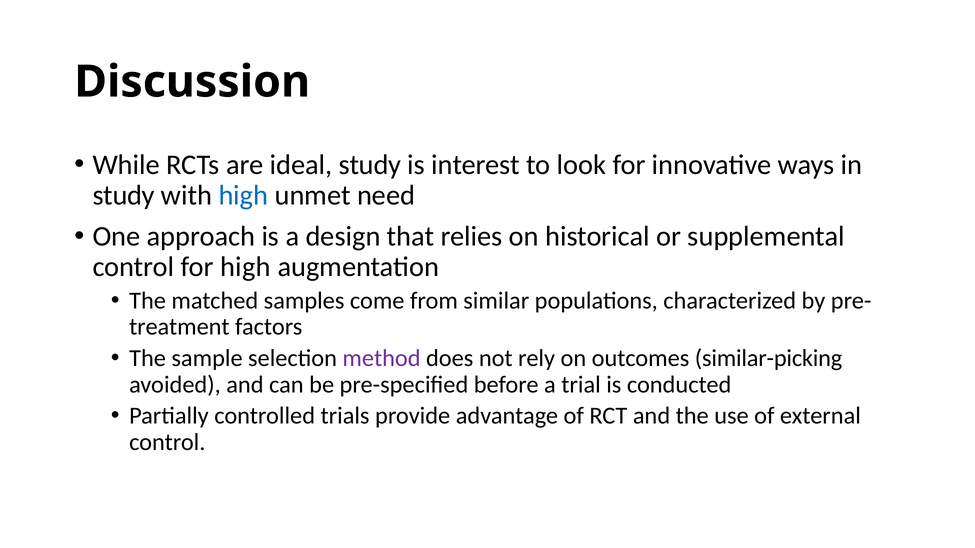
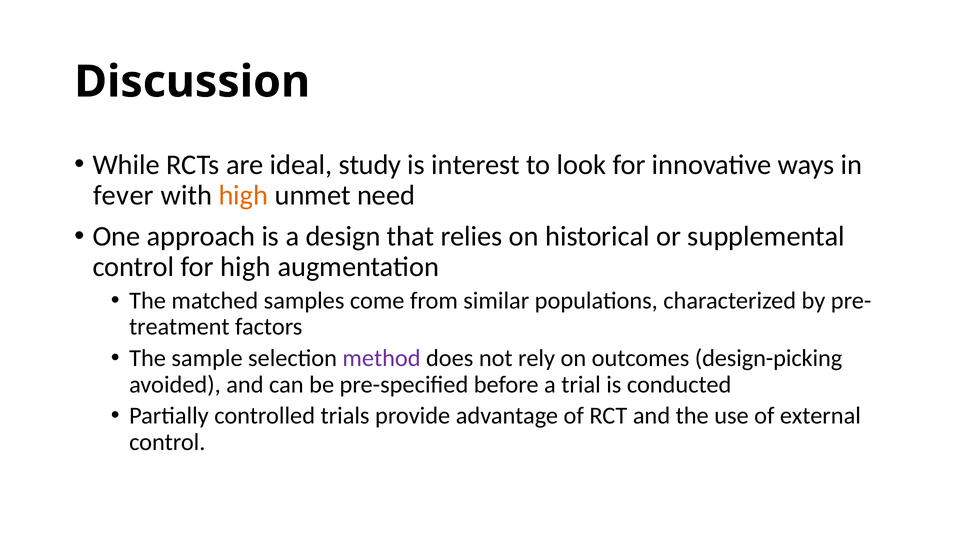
study: study -> fever (123, 196)
high colour: blue -> orange (243, 196)
similar-picking: similar-picking -> design-picking (769, 358)
